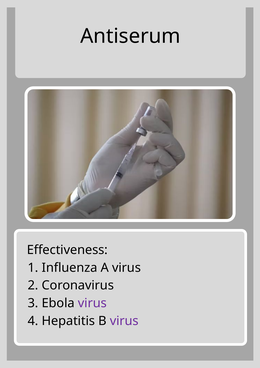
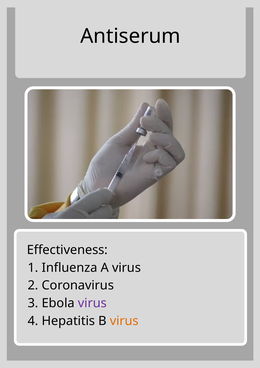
virus colour: purple -> orange (124, 321)
